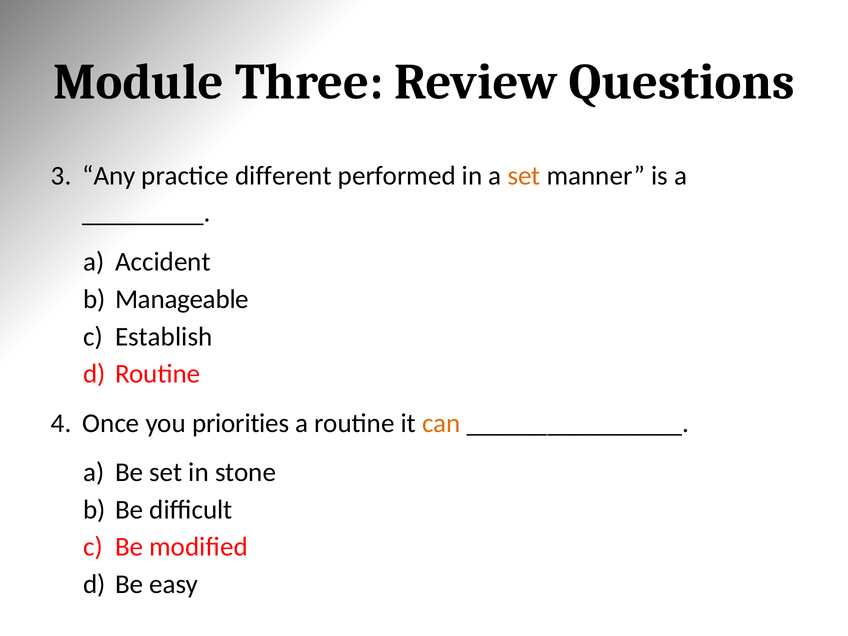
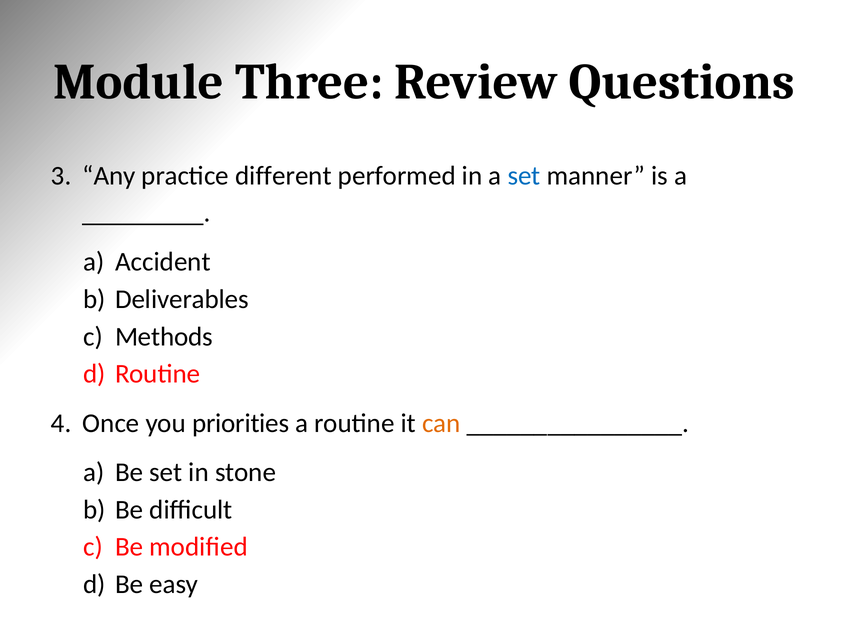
set colour: orange -> blue (524, 176)
Manageable: Manageable -> Deliverables (182, 299)
Establish: Establish -> Methods (164, 337)
